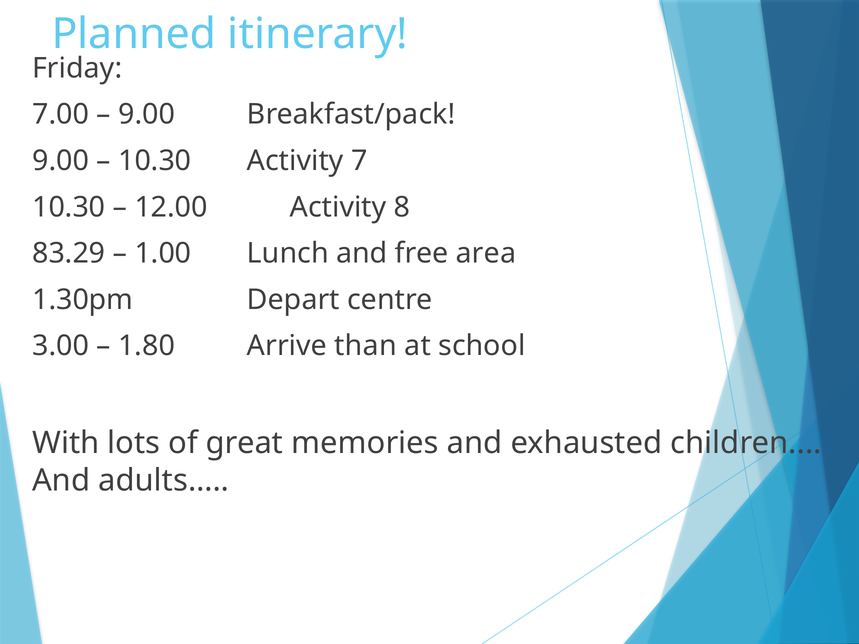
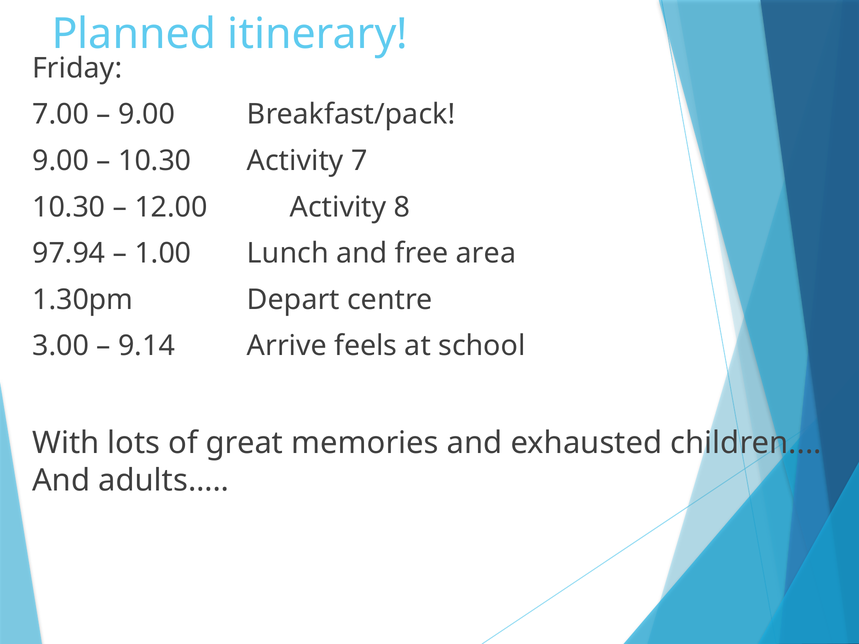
83.29: 83.29 -> 97.94 (69, 253)
1.80: 1.80 -> 9.14 (147, 346)
than: than -> feels (366, 346)
